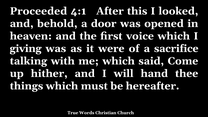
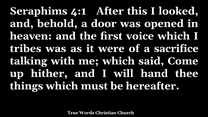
Proceeded: Proceeded -> Seraphims (39, 11)
giving: giving -> tribes (26, 49)
